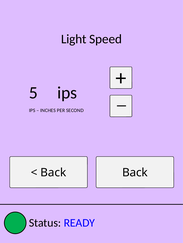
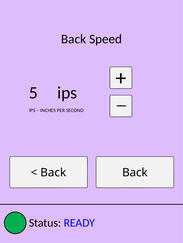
Light: Light -> Back (74, 39)
